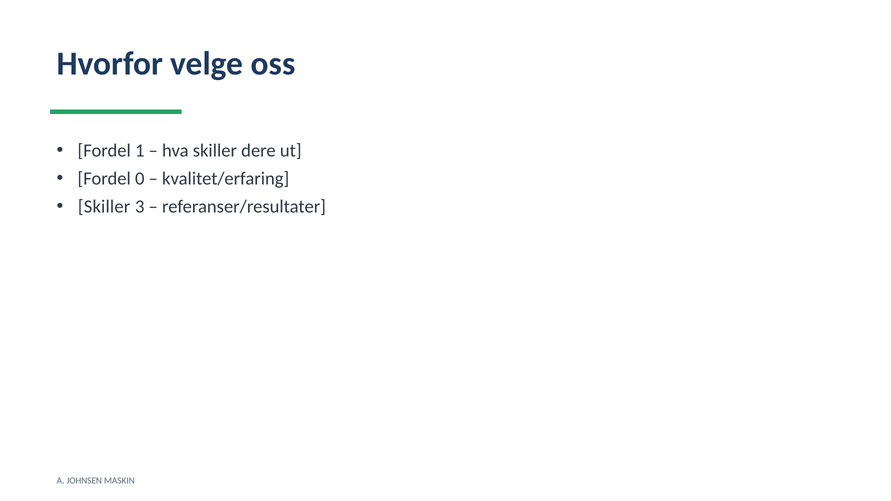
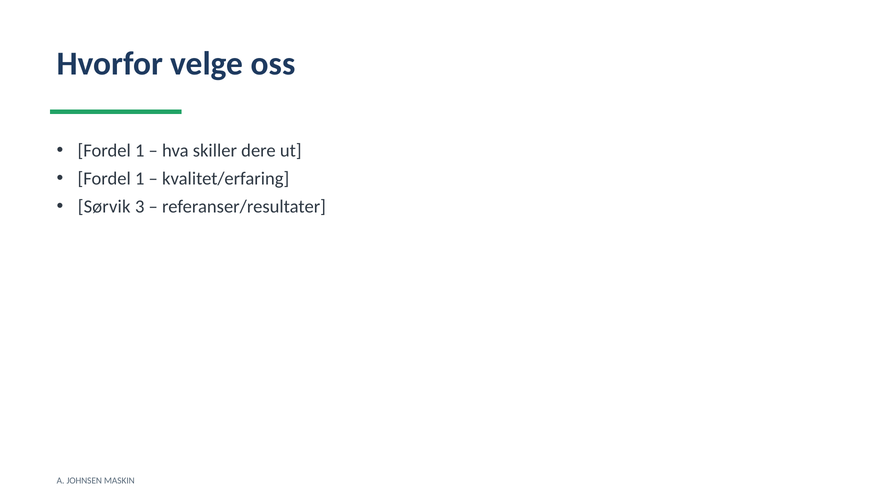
0: 0 -> 1 (140, 179)
Skiller: Skiller -> Sørvik (104, 207)
